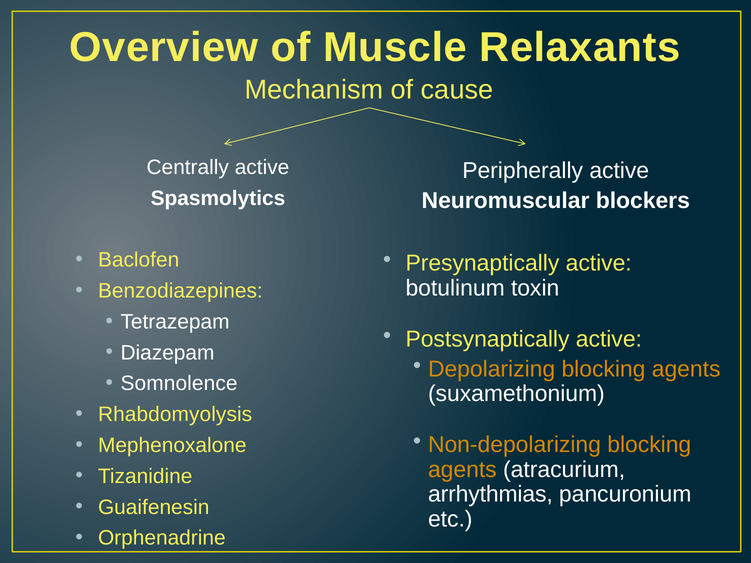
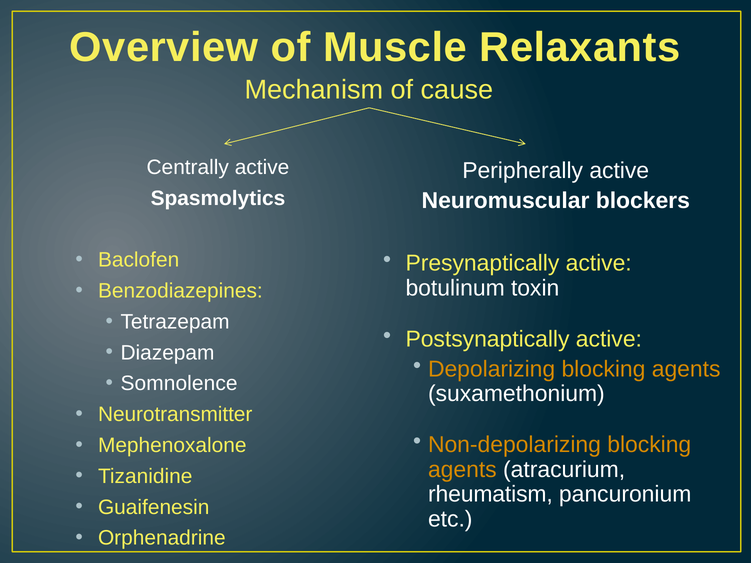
Rhabdomyolysis: Rhabdomyolysis -> Neurotransmitter (175, 415)
arrhythmias: arrhythmias -> rheumatism (490, 495)
